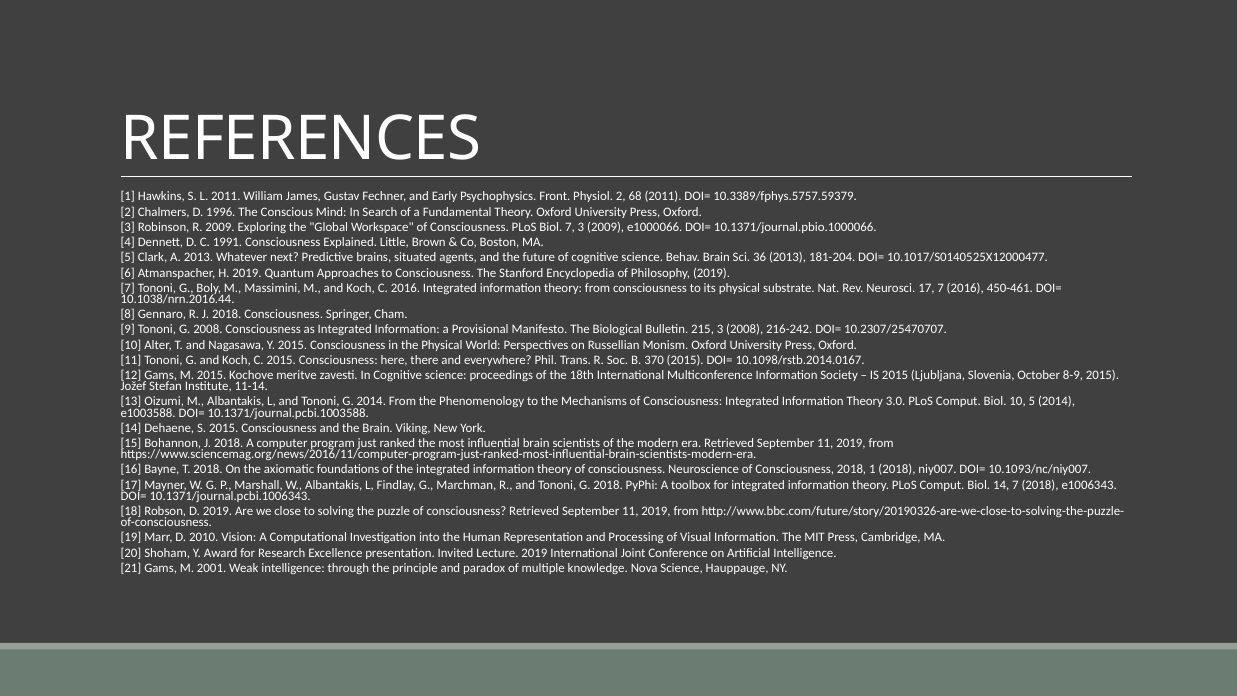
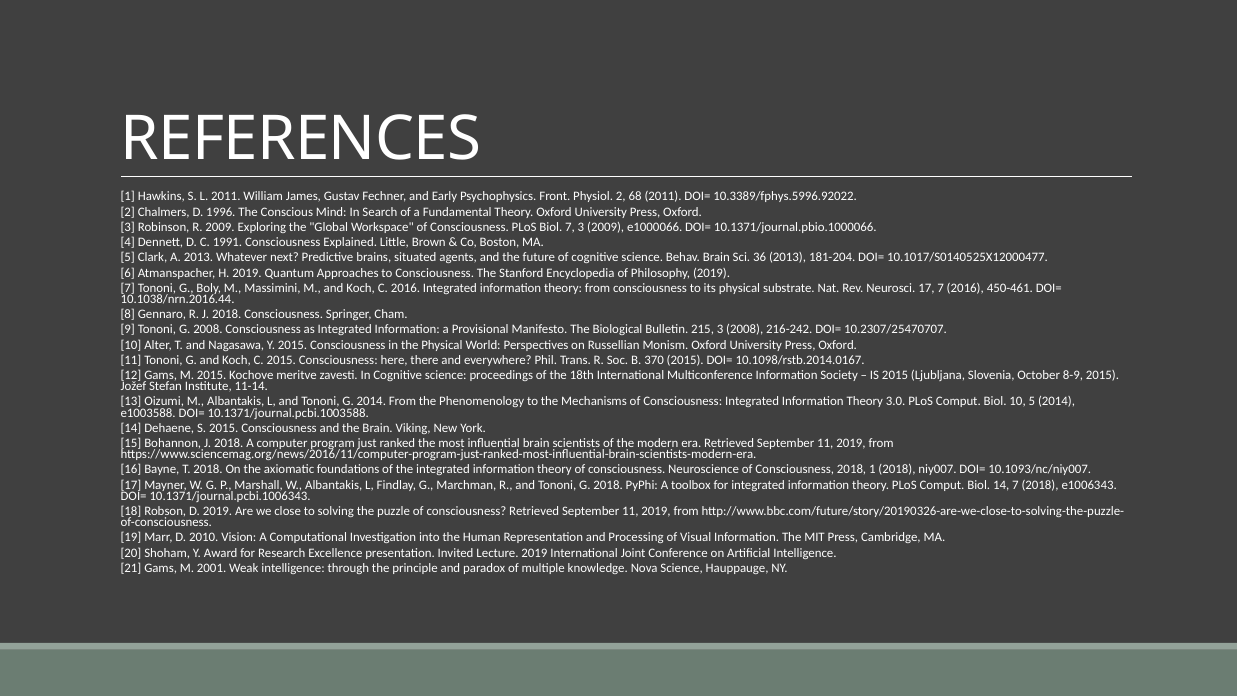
10.3389/fphys.5757.59379: 10.3389/fphys.5757.59379 -> 10.3389/fphys.5996.92022 (785, 197)
